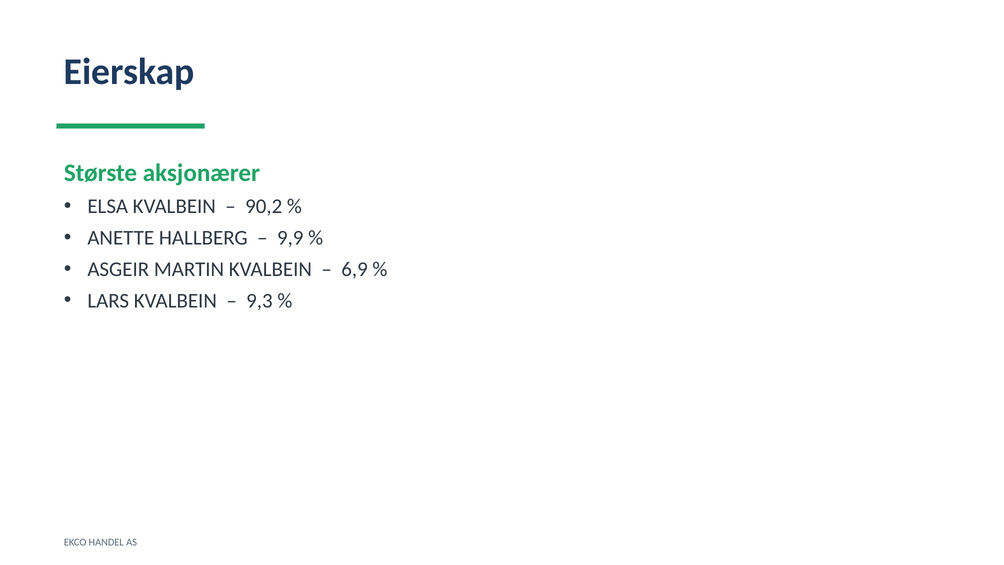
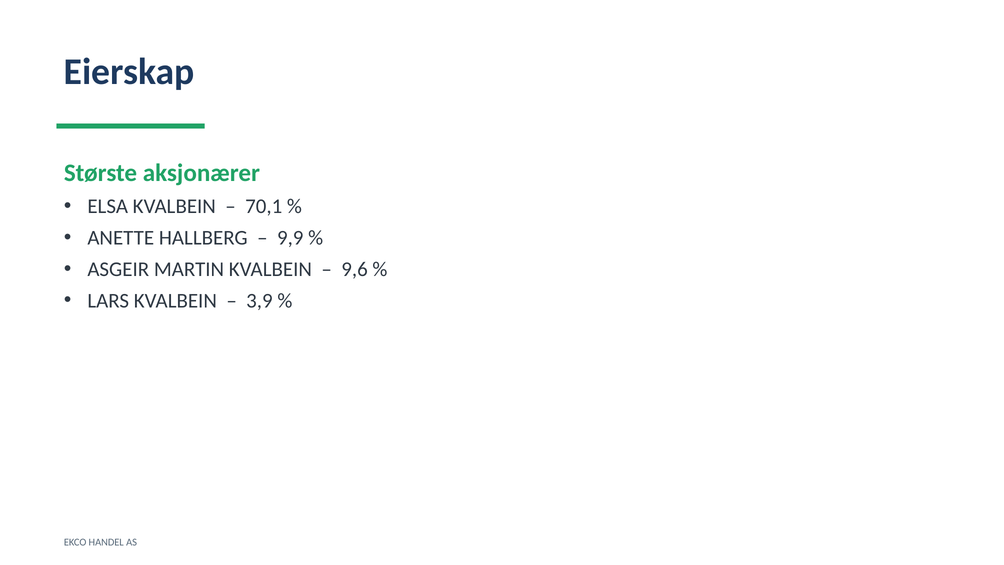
90,2: 90,2 -> 70,1 (264, 206)
6,9: 6,9 -> 9,6 (355, 269)
9,3: 9,3 -> 3,9 (259, 301)
